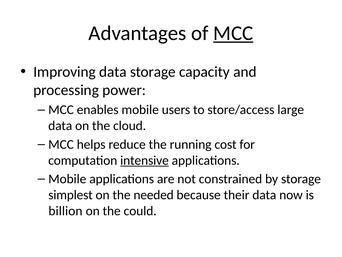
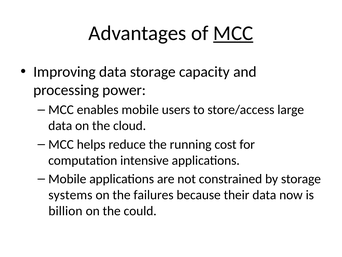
intensive underline: present -> none (145, 160)
simplest: simplest -> systems (70, 195)
needed: needed -> failures (154, 195)
